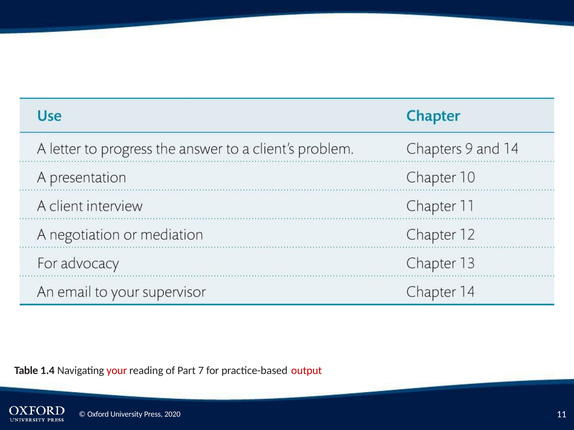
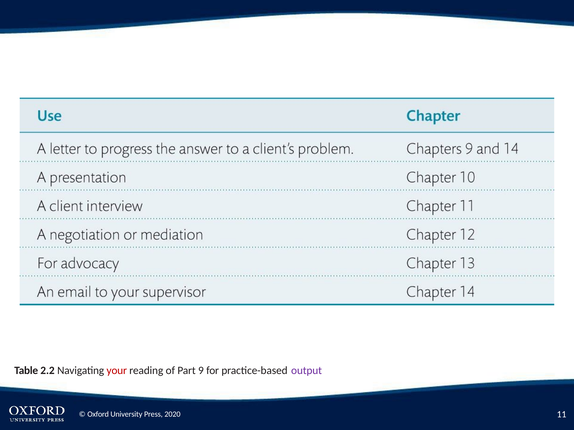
1.4: 1.4 -> 2.2 (48, 371)
7: 7 -> 9 (201, 371)
output colour: red -> purple (307, 371)
